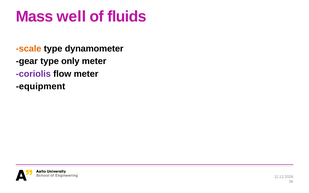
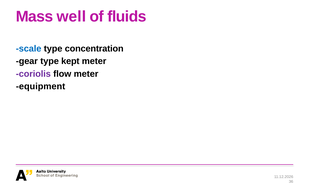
scale colour: orange -> blue (29, 49)
dynamometer: dynamometer -> concentration (94, 49)
only: only -> kept (70, 61)
